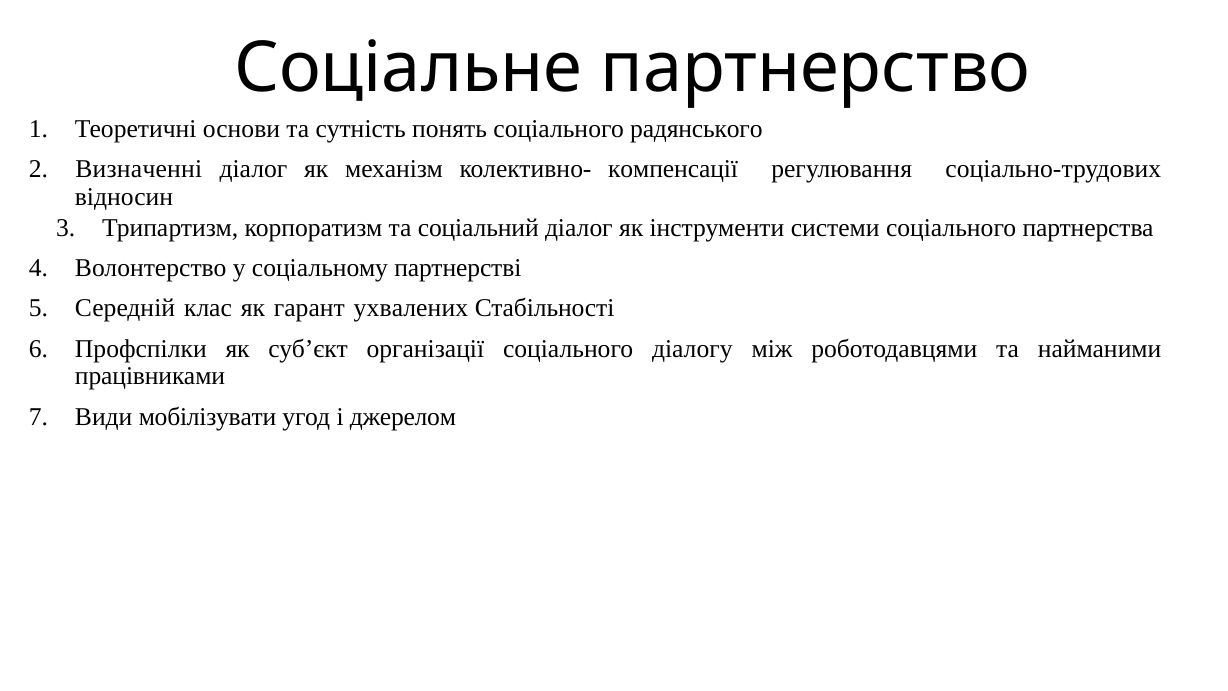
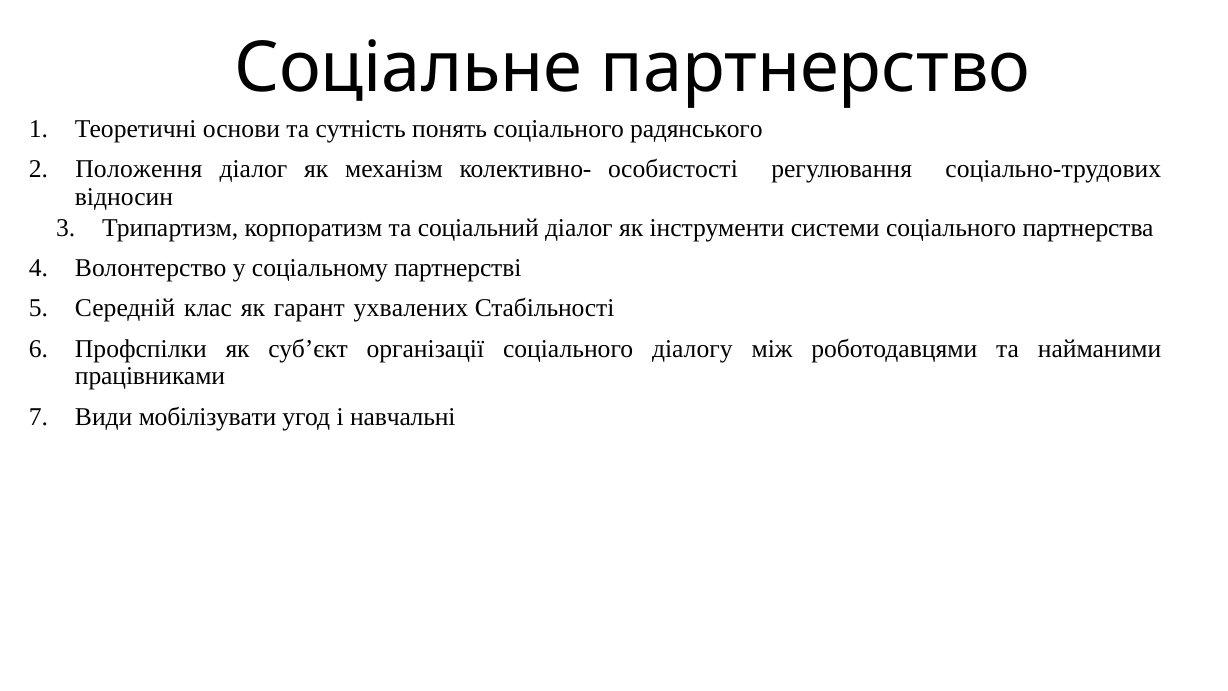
Визначенні: Визначенні -> Положення (139, 169)
компенсації: компенсації -> особистості (673, 169)
джерелом: джерелом -> навчальні (403, 417)
